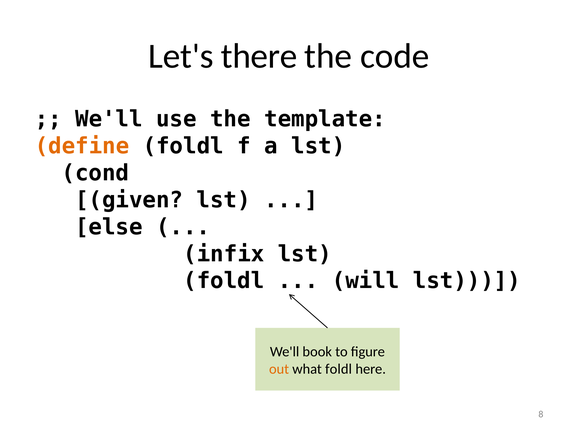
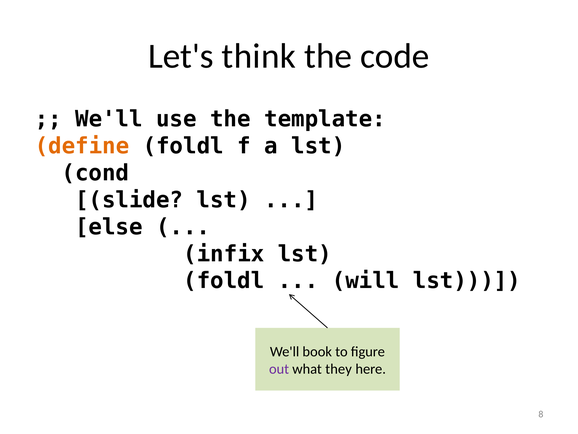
there: there -> think (259, 56)
given: given -> slide (129, 200)
out colour: orange -> purple (279, 368)
what foldl: foldl -> they (339, 368)
